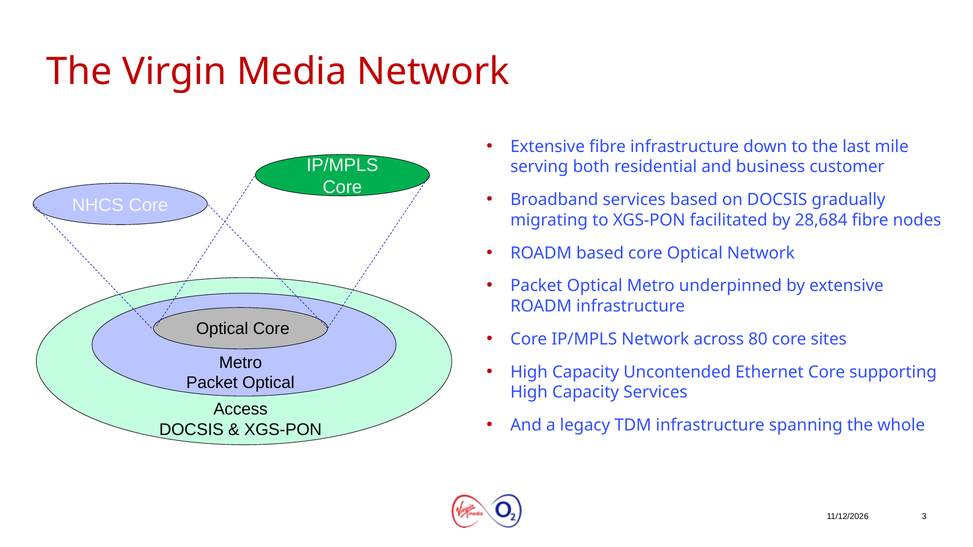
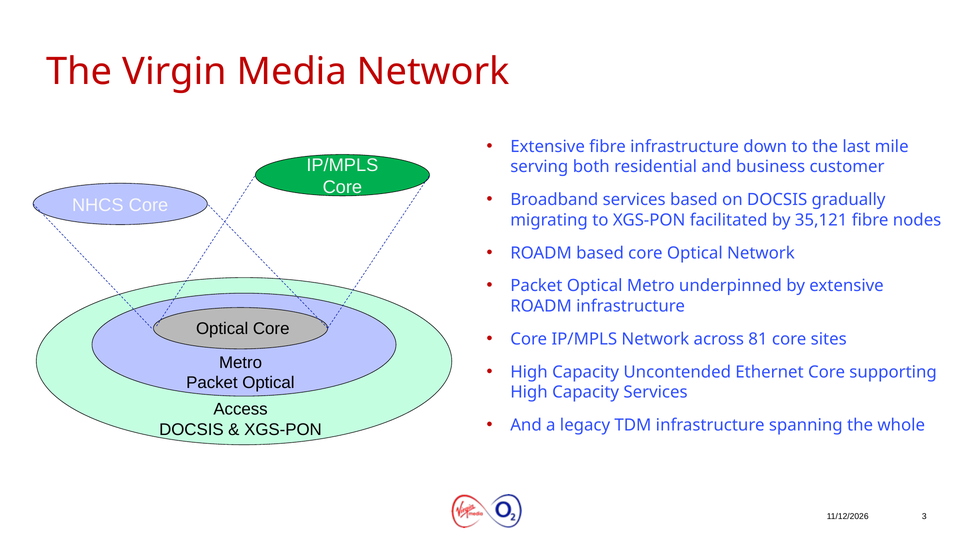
28,684: 28,684 -> 35,121 (821, 220)
80: 80 -> 81 (758, 339)
